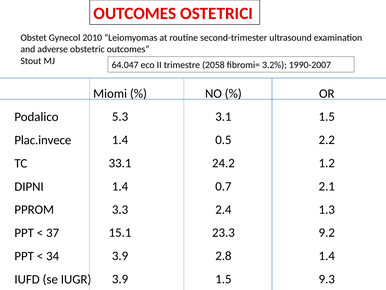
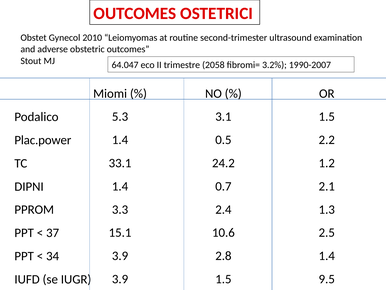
Plac.invece: Plac.invece -> Plac.power (43, 140)
23.3: 23.3 -> 10.6 (223, 232)
9.2: 9.2 -> 2.5 (327, 232)
9.3: 9.3 -> 9.5 (327, 279)
